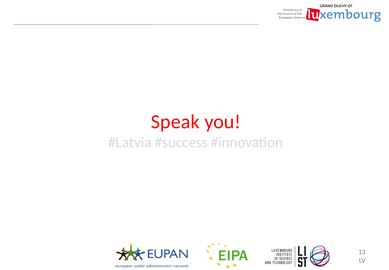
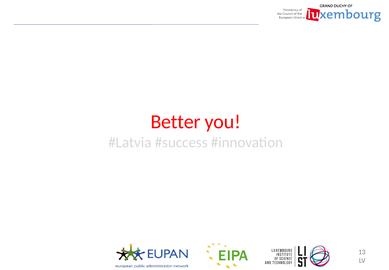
Speak: Speak -> Better (176, 122)
